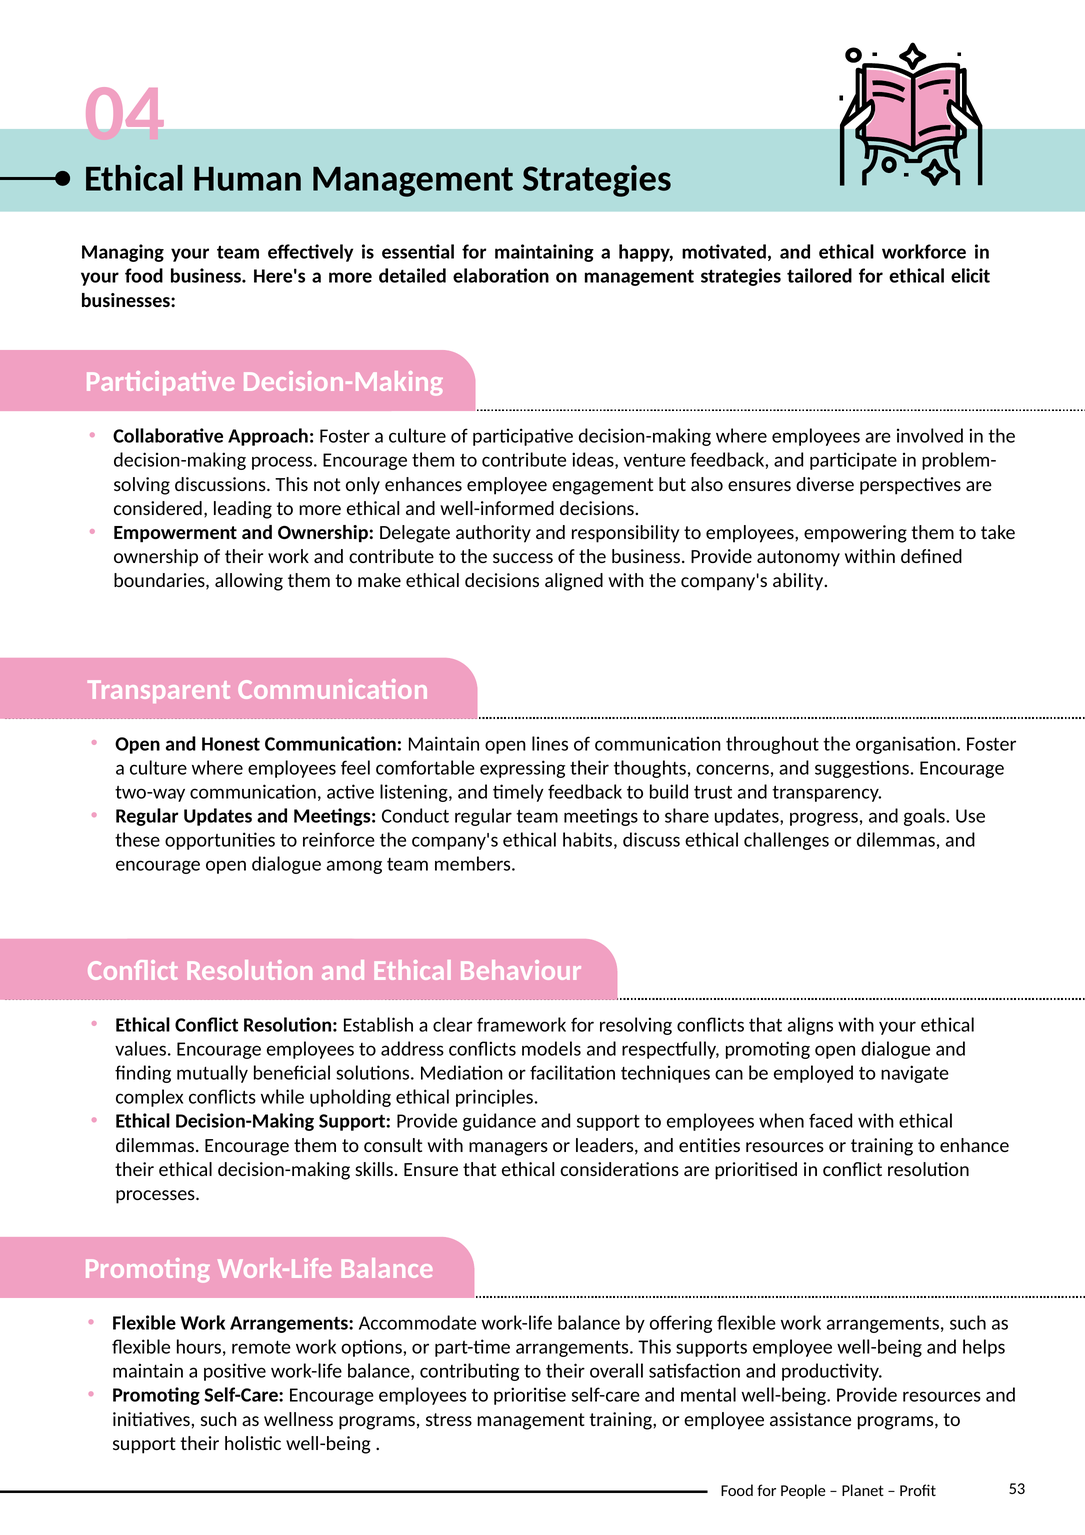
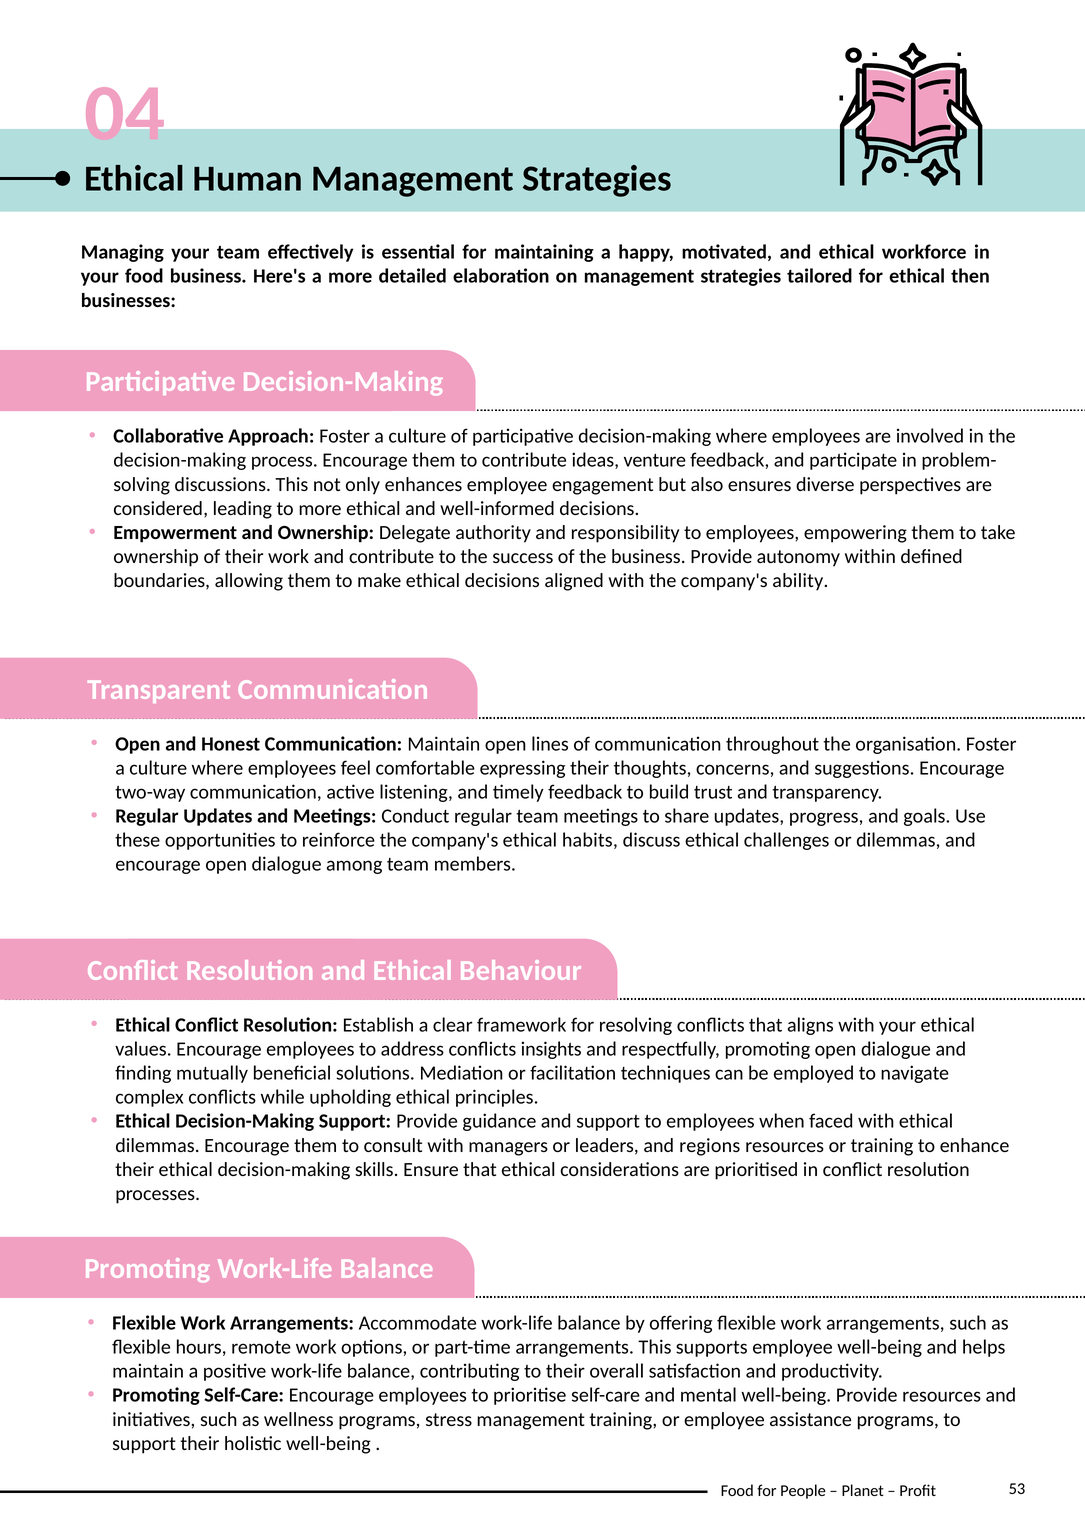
elicit: elicit -> then (971, 276)
models: models -> insights (551, 1049)
entities: entities -> regions (710, 1145)
